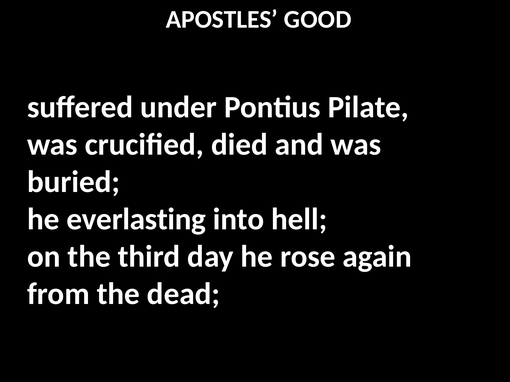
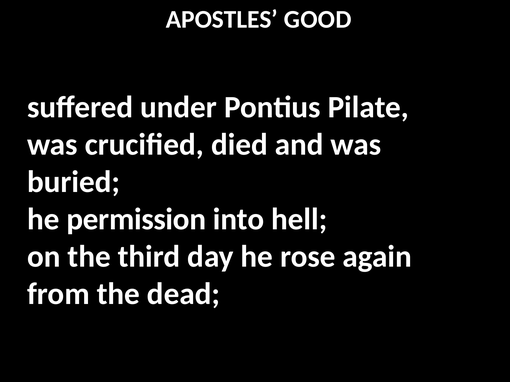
everlasting: everlasting -> permission (136, 220)
